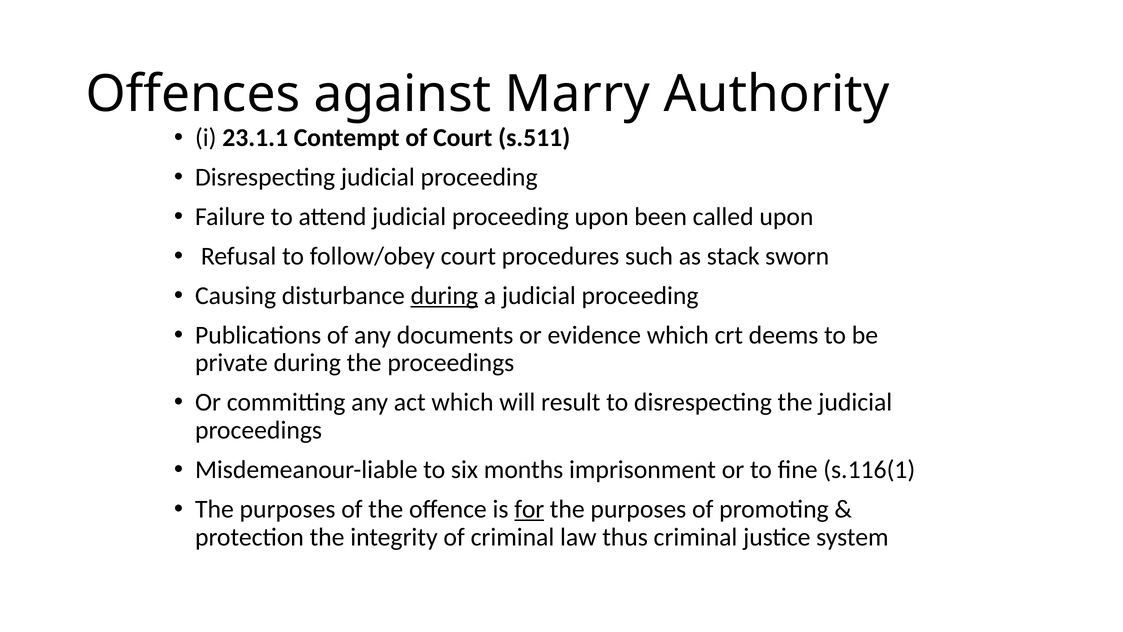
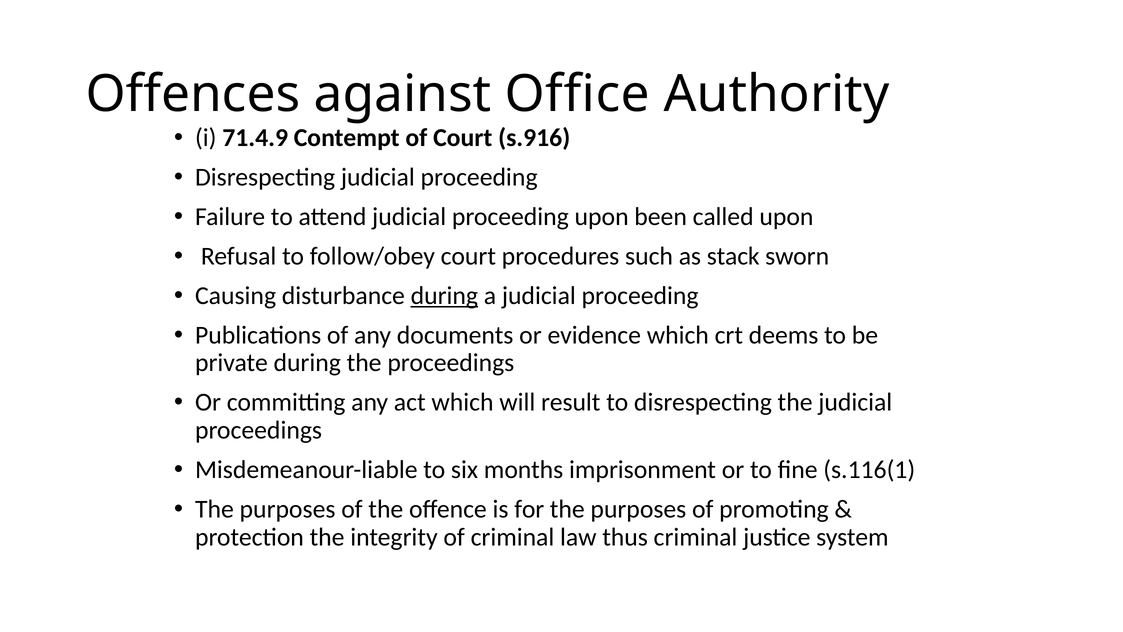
Marry: Marry -> Office (577, 94)
23.1.1: 23.1.1 -> 71.4.9 (255, 138)
s.511: s.511 -> s.916 (534, 138)
for underline: present -> none (529, 509)
